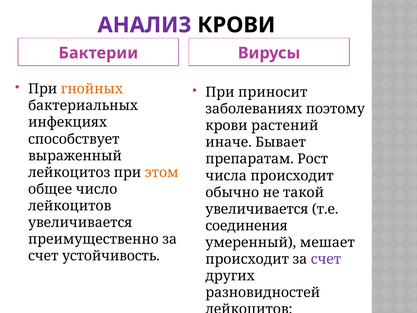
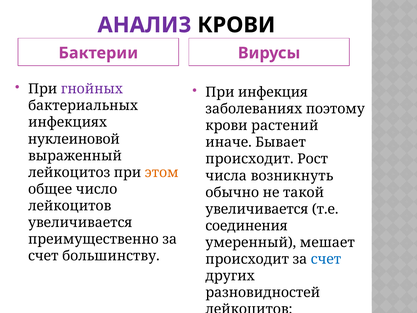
гнойных colour: orange -> purple (92, 89)
приносит: приносит -> инфекция (273, 92)
способствует: способствует -> нуклеиновой (74, 139)
препаратам: препаратам -> происходит (249, 159)
числа происходит: происходит -> возникнуть (292, 176)
устойчивость: устойчивость -> большинству (111, 256)
счет colour: purple -> blue (326, 259)
